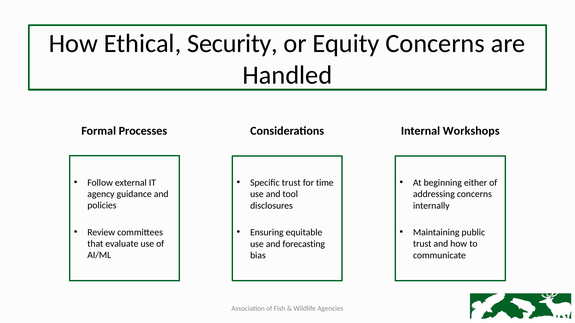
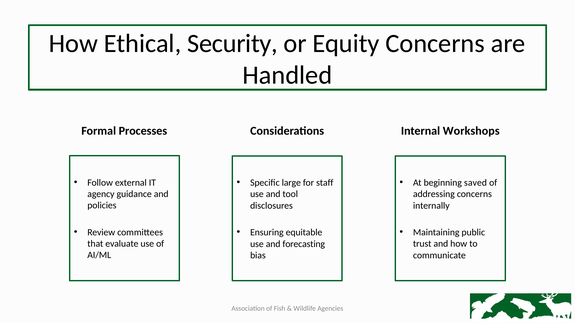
Specific trust: trust -> large (291, 183)
time: time -> staff (325, 183)
either: either -> saved (475, 183)
